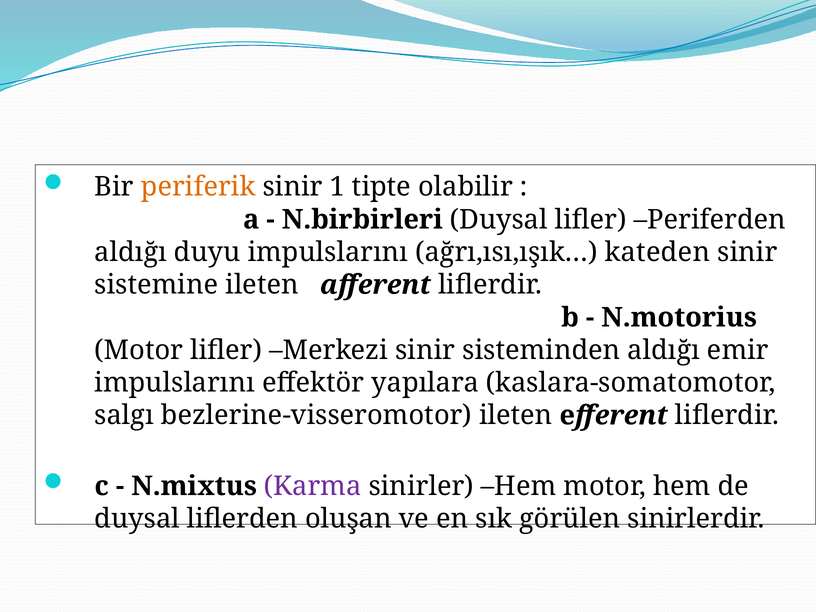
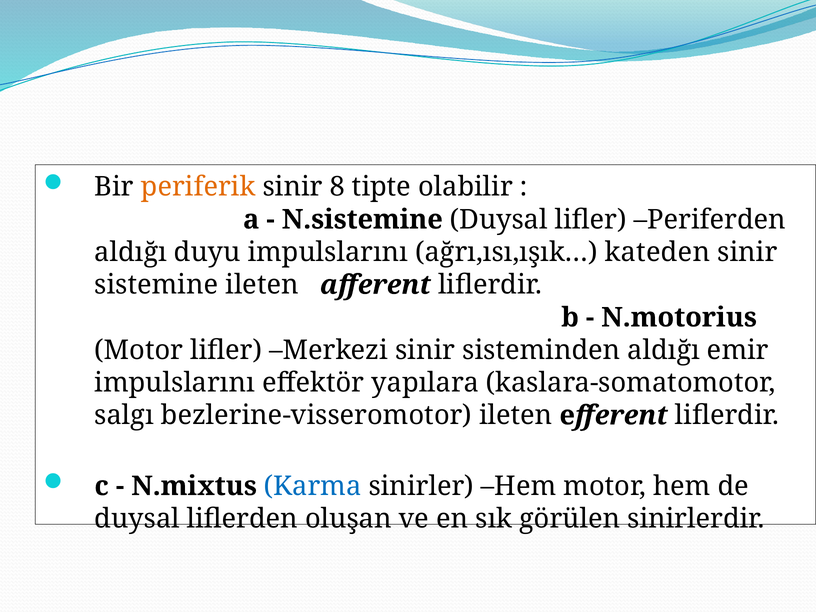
1: 1 -> 8 (337, 187)
N.birbirleri: N.birbirleri -> N.sistemine (362, 220)
Karma colour: purple -> blue (313, 486)
